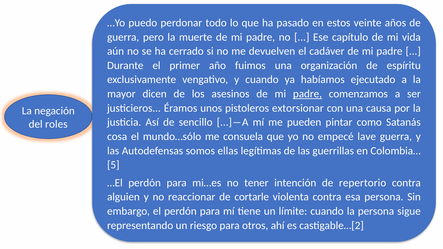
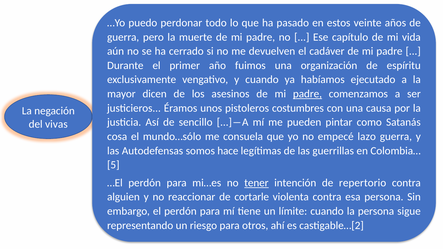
extorsionar: extorsionar -> costumbres (298, 108)
roles: roles -> vivas (56, 124)
lave: lave -> lazo (367, 137)
ellas: ellas -> hace (228, 151)
tener underline: none -> present (256, 183)
